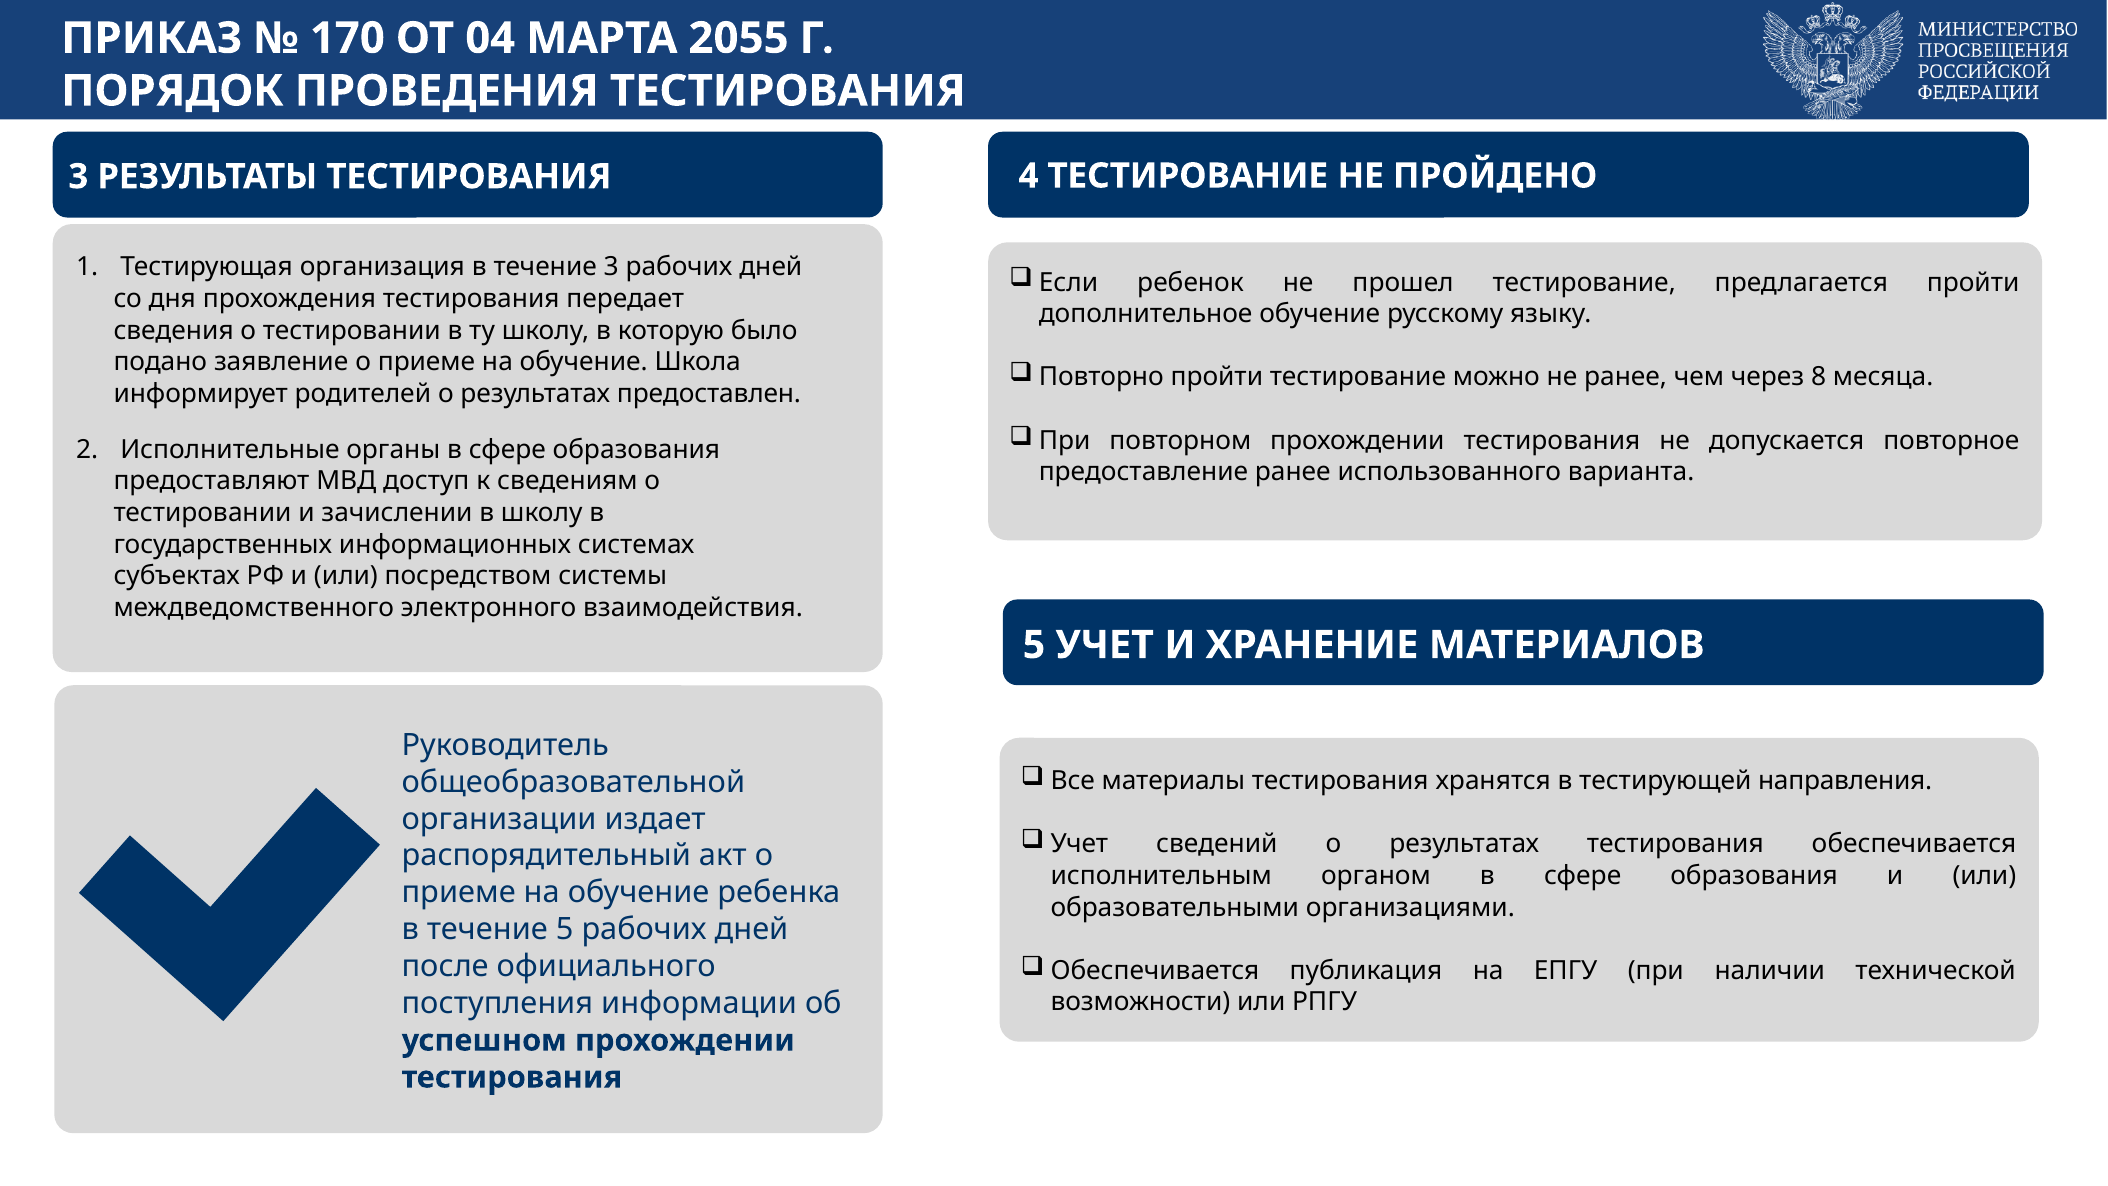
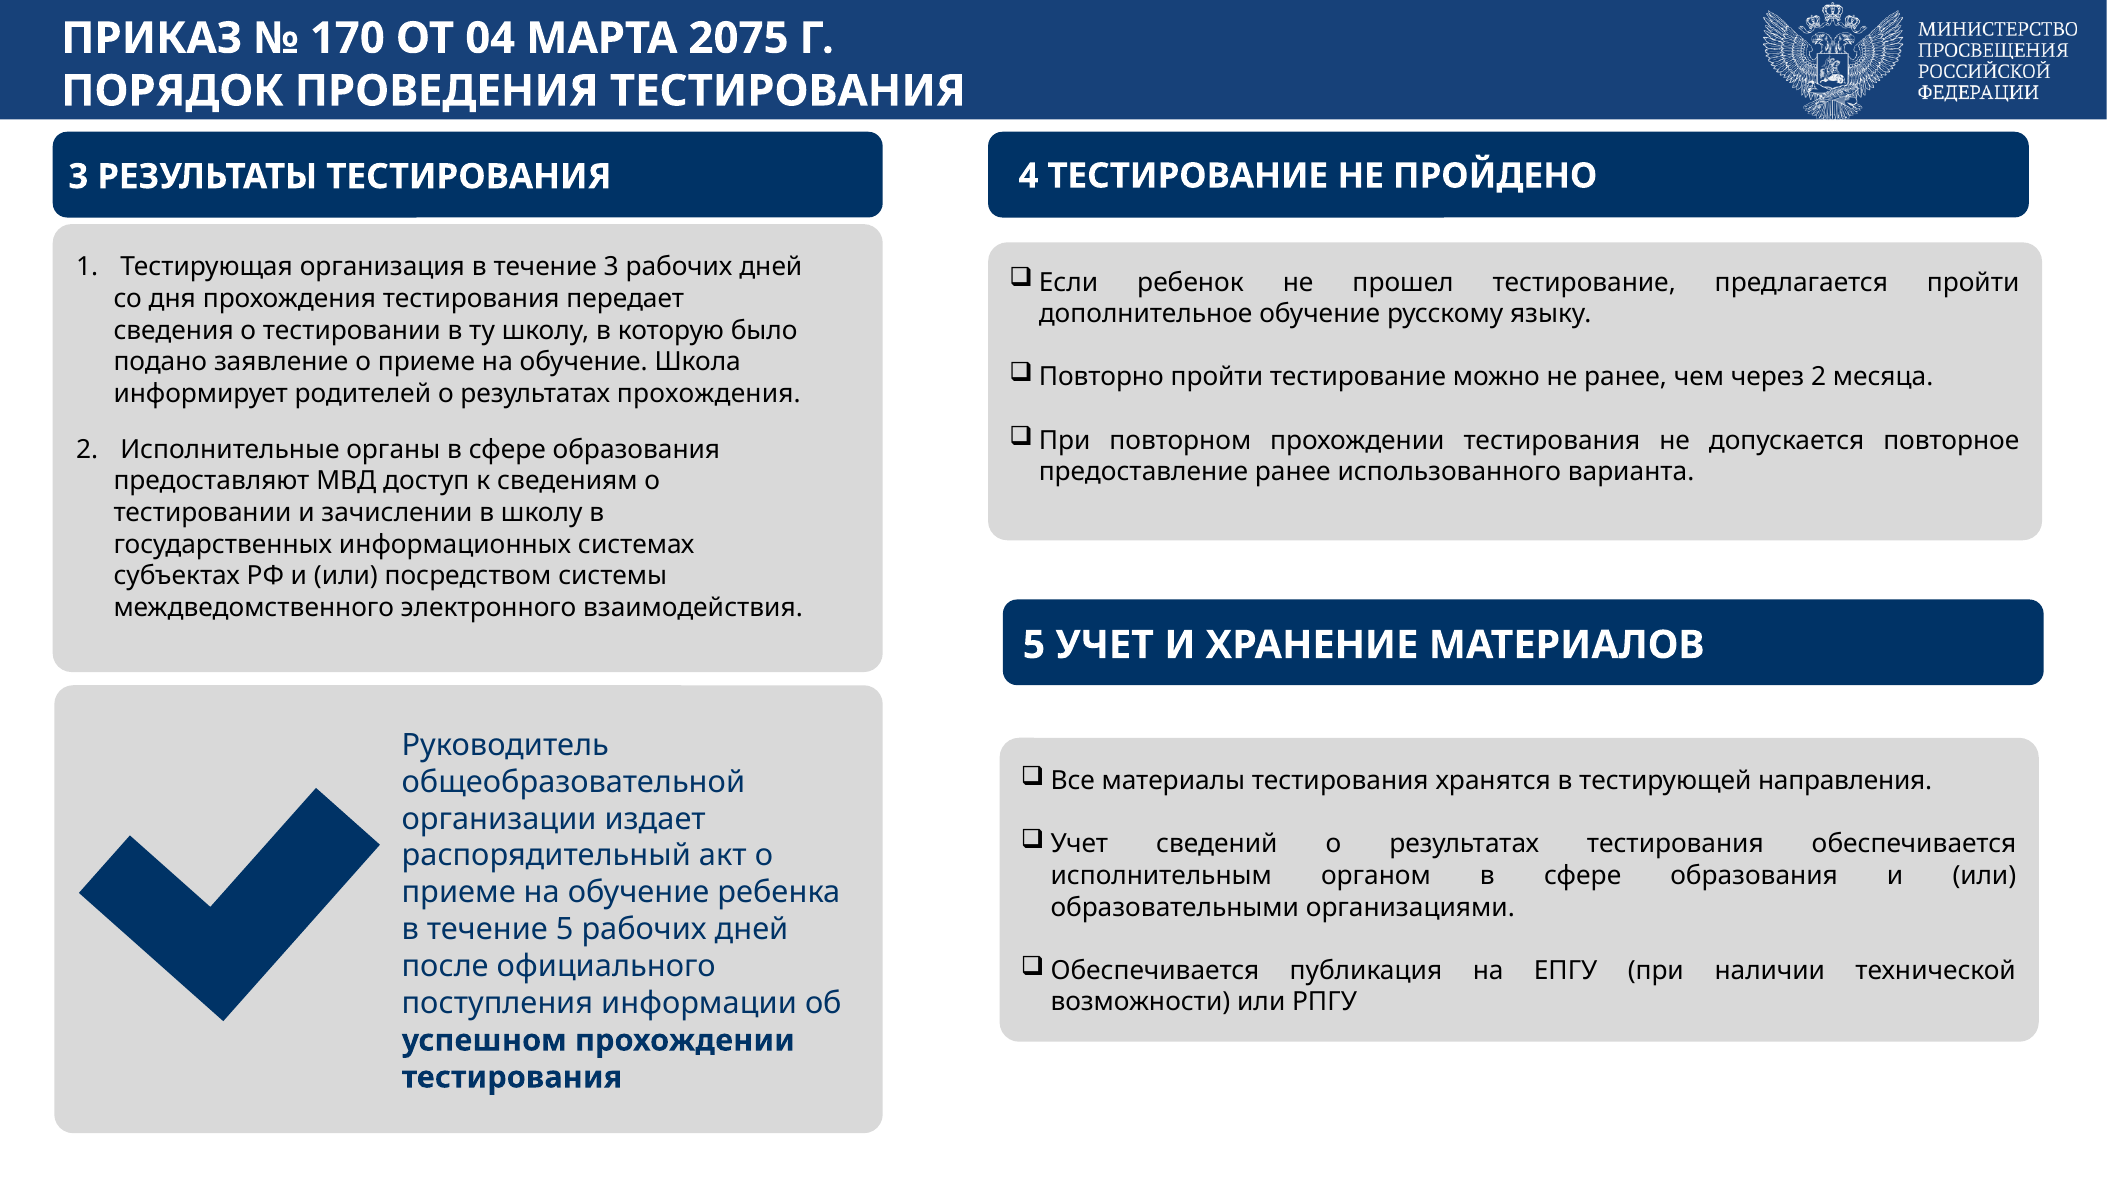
2055: 2055 -> 2075 (739, 38)
через 8: 8 -> 2 (1819, 377)
результатах предоставлен: предоставлен -> прохождения (709, 394)
